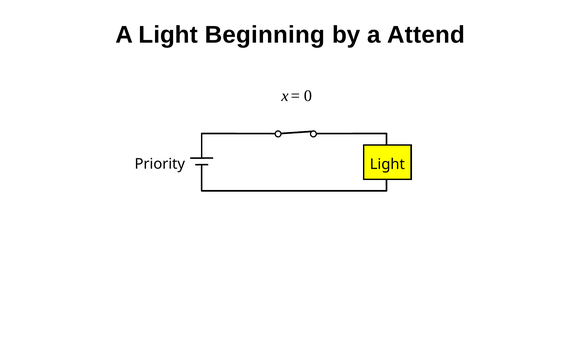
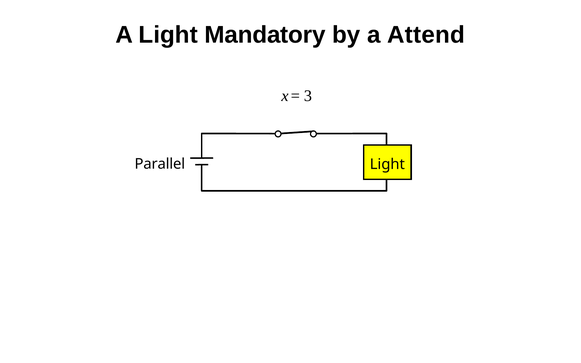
Beginning: Beginning -> Mandatory (265, 35)
0: 0 -> 3 (308, 96)
Priority: Priority -> Parallel (160, 164)
